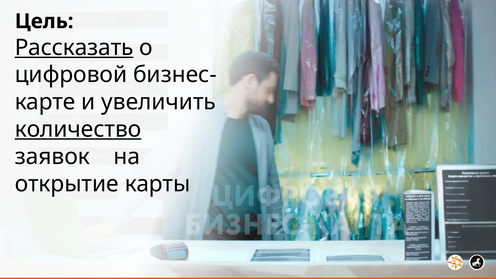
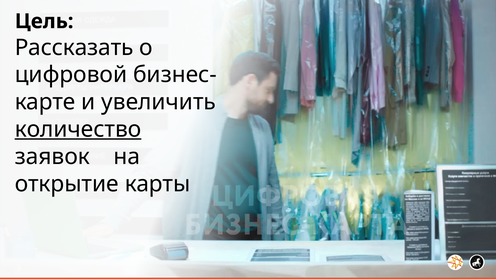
Рассказать underline: present -> none (74, 48)
